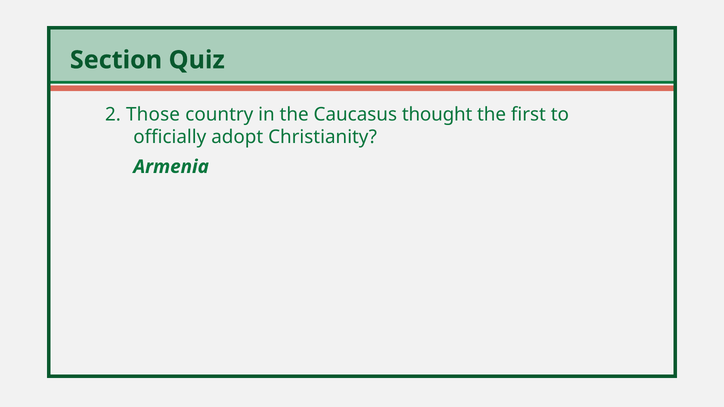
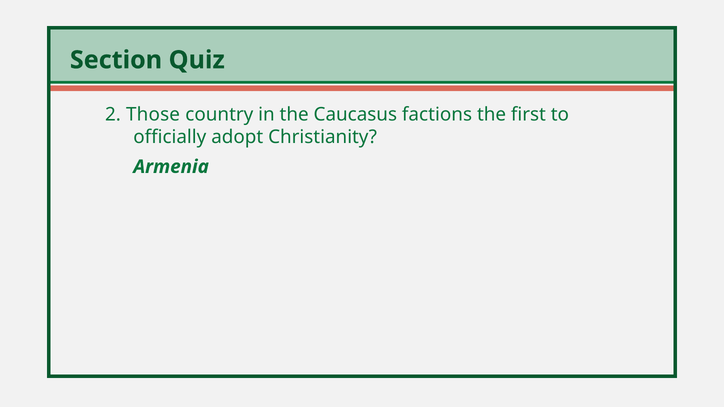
thought: thought -> factions (437, 114)
